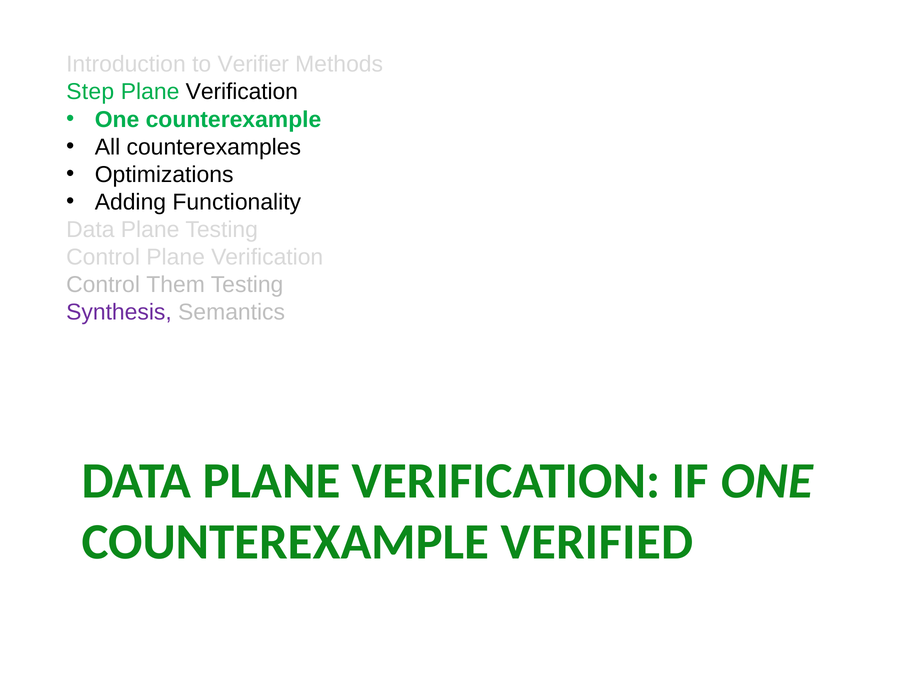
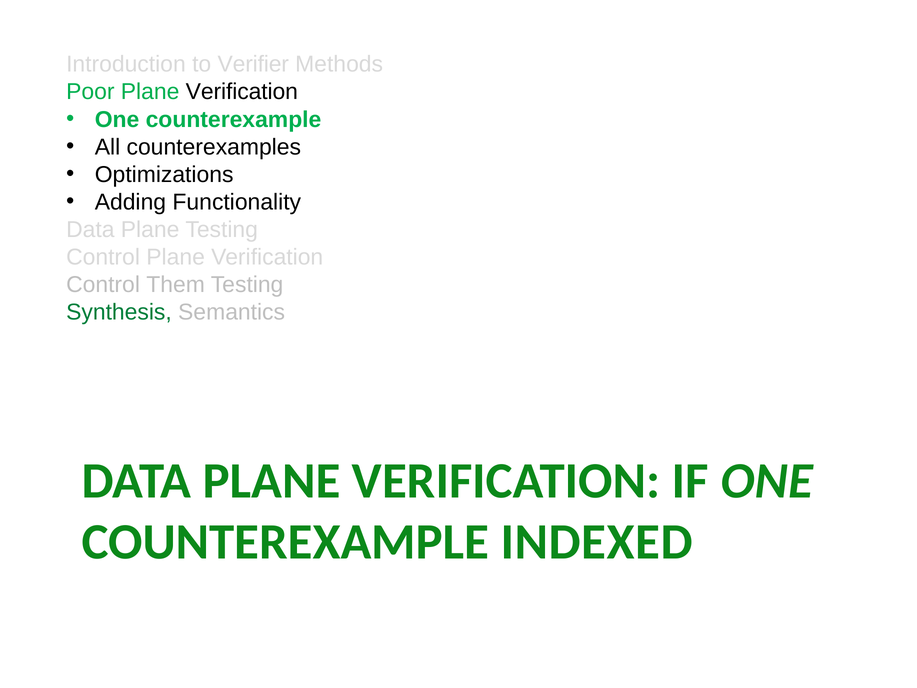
Step: Step -> Poor (90, 92)
Synthesis colour: purple -> green (119, 312)
VERIFIED: VERIFIED -> INDEXED (597, 542)
